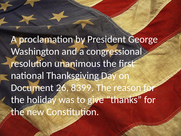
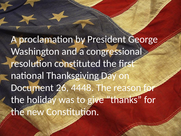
unanimous: unanimous -> constituted (78, 63)
8399: 8399 -> 4448 (82, 88)
